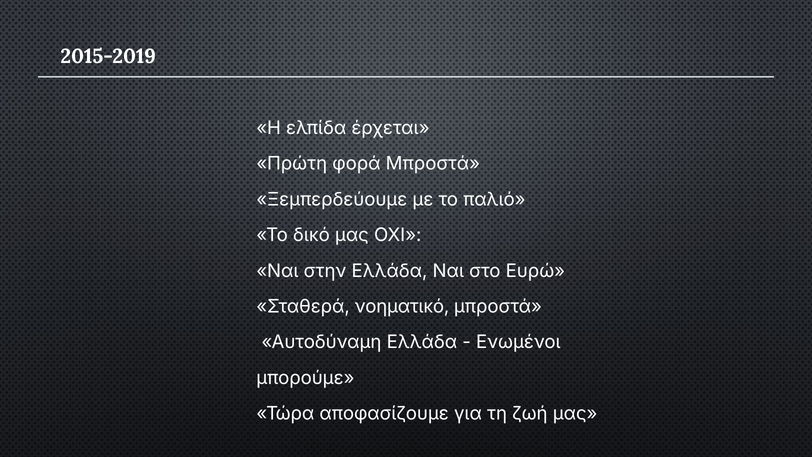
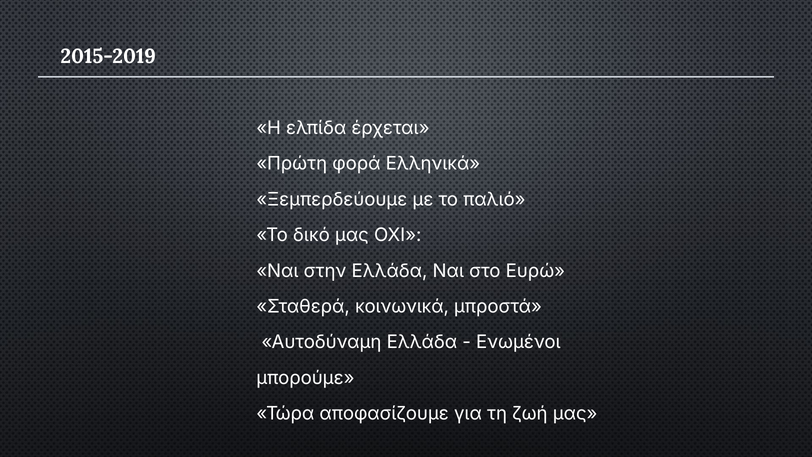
φορά Μπροστά: Μπροστά -> Ελληνικά (433, 164)
νοηματικό: νοηματικό -> κοινωνικά (402, 306)
